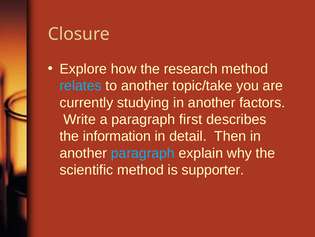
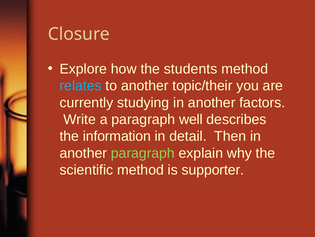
research: research -> students (191, 69)
topic/take: topic/take -> topic/their (202, 86)
first: first -> well (191, 119)
paragraph colour: light blue -> light green (143, 153)
